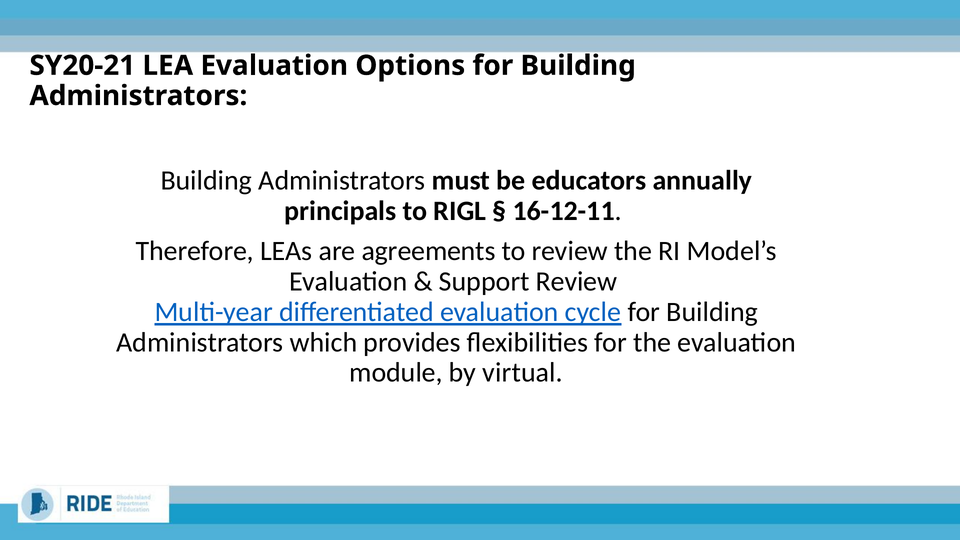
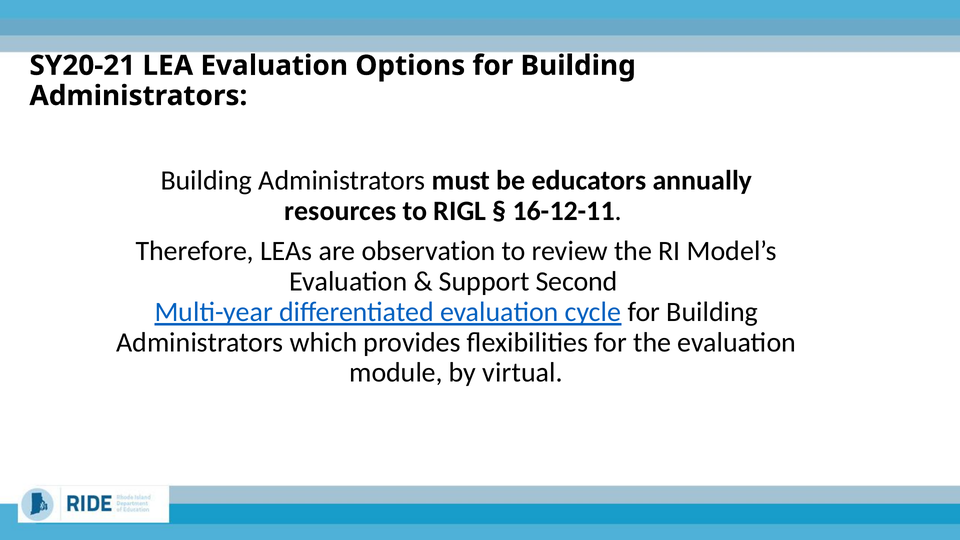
principals: principals -> resources (340, 211)
agreements: agreements -> observation (429, 251)
Support Review: Review -> Second (577, 281)
